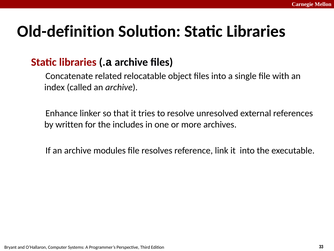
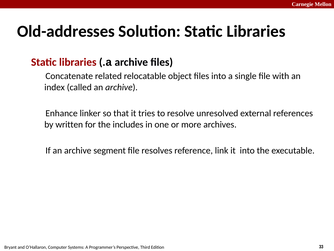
Old-definition: Old-definition -> Old-addresses (66, 31)
modules: modules -> segment (110, 150)
